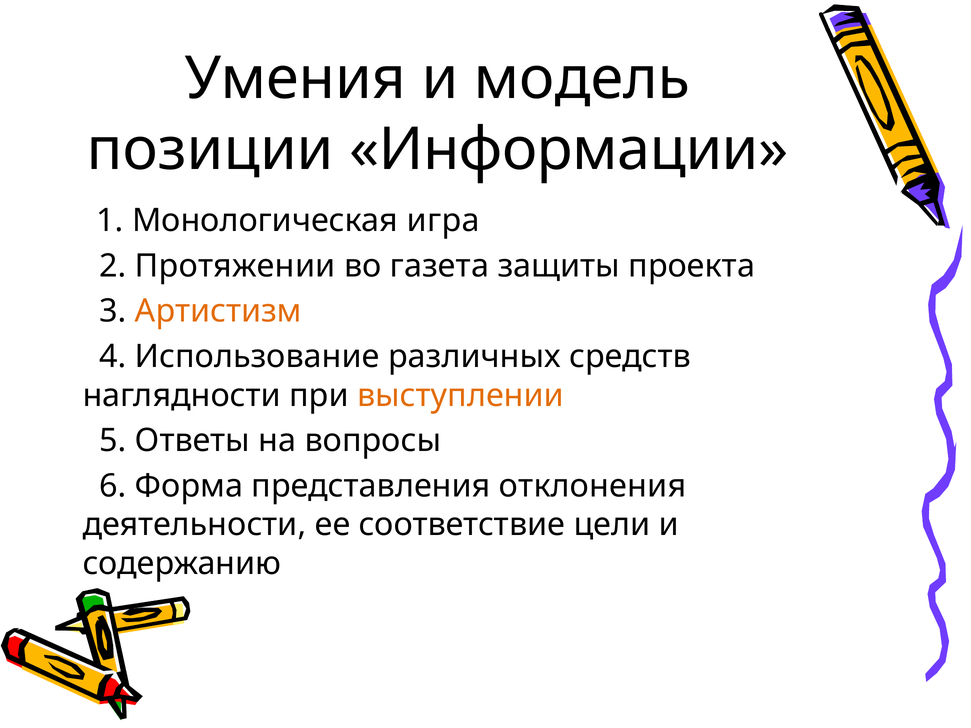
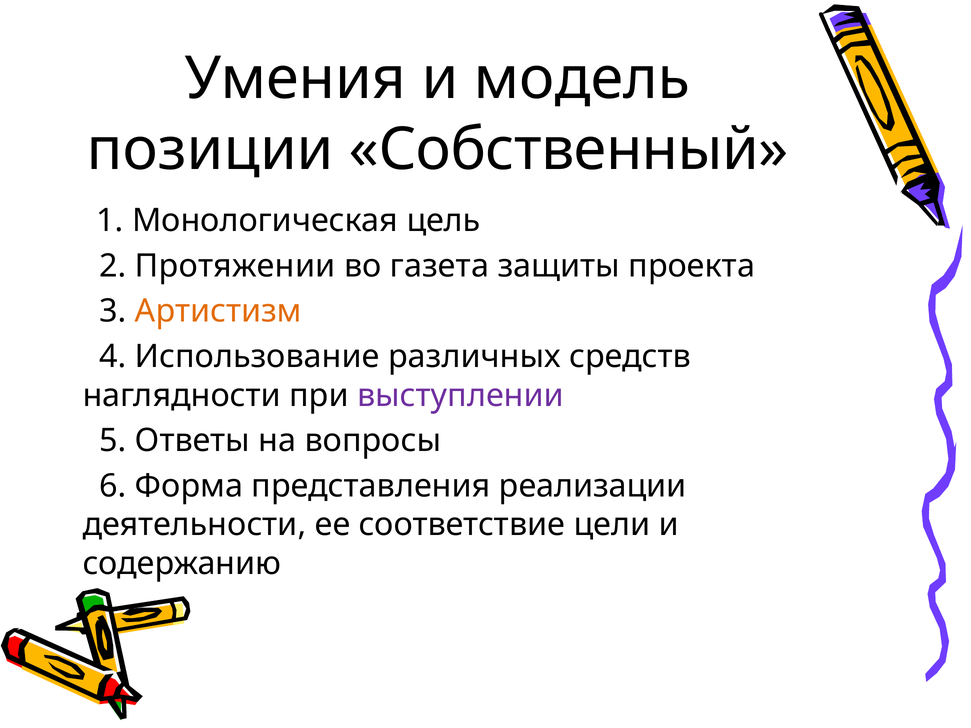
Информации: Информации -> Собственный (569, 150)
игра: игра -> цель (444, 221)
выступлении colour: orange -> purple (461, 395)
отклонения: отклонения -> реализации (593, 486)
